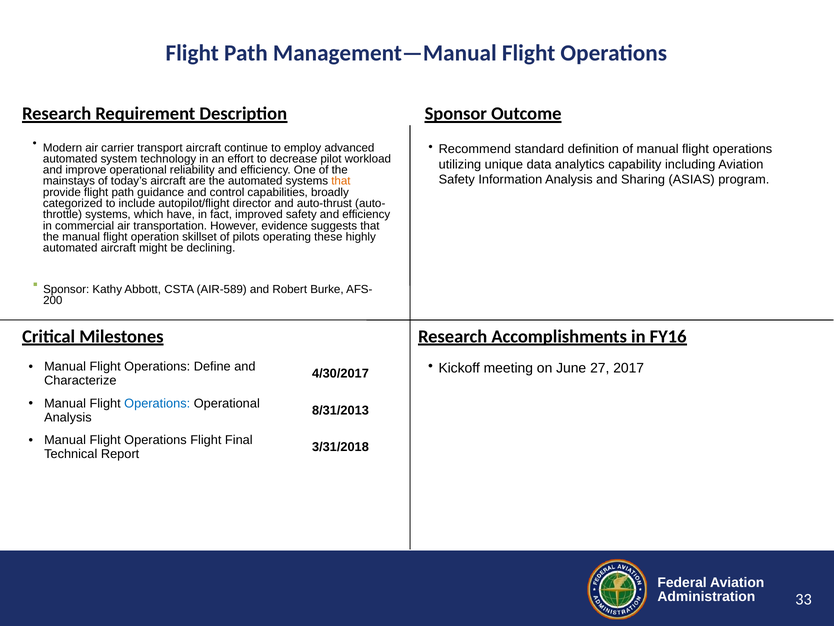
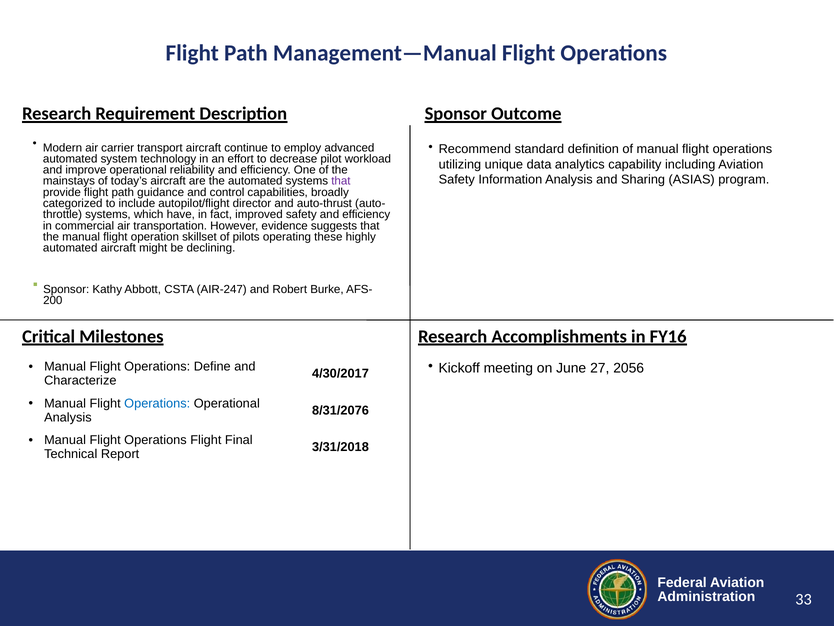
that colour: orange -> purple (341, 181)
AIR-589: AIR-589 -> AIR-247 (222, 289)
2017: 2017 -> 2056 (629, 368)
8/31/2013: 8/31/2013 -> 8/31/2076 (340, 410)
